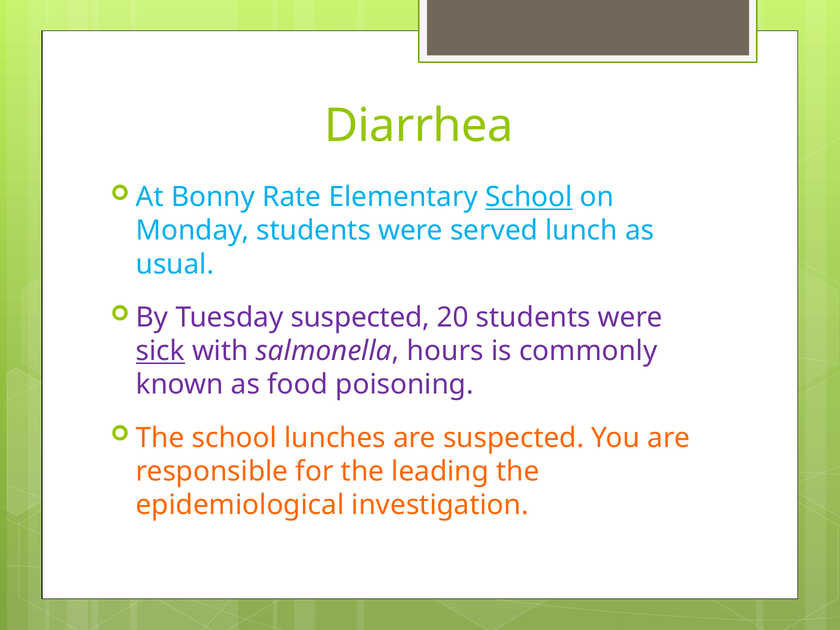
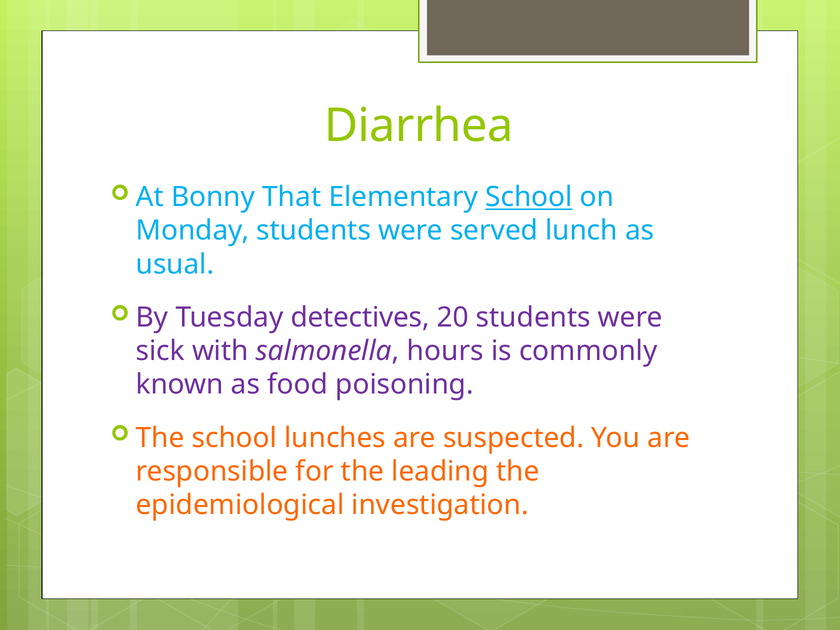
Rate: Rate -> That (292, 197)
Tuesday suspected: suspected -> detectives (360, 317)
sick underline: present -> none (160, 351)
